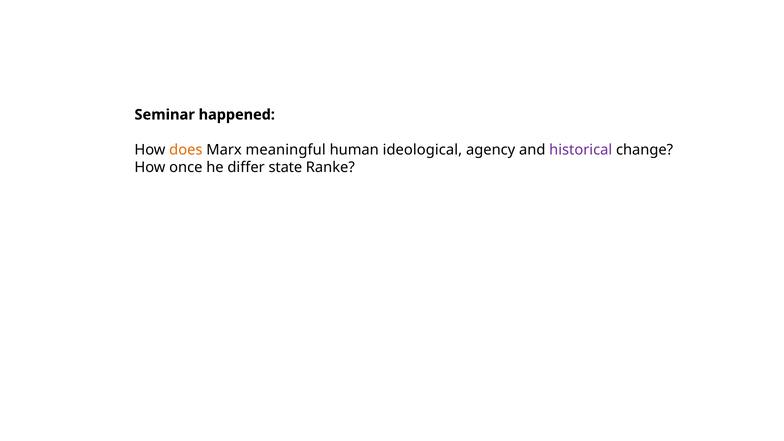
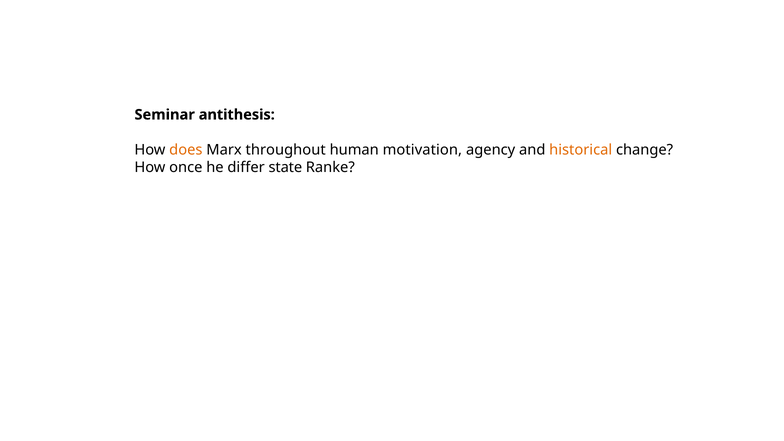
happened: happened -> antithesis (237, 115)
meaningful: meaningful -> throughout (286, 150)
ideological: ideological -> motivation (422, 150)
historical colour: purple -> orange (581, 150)
